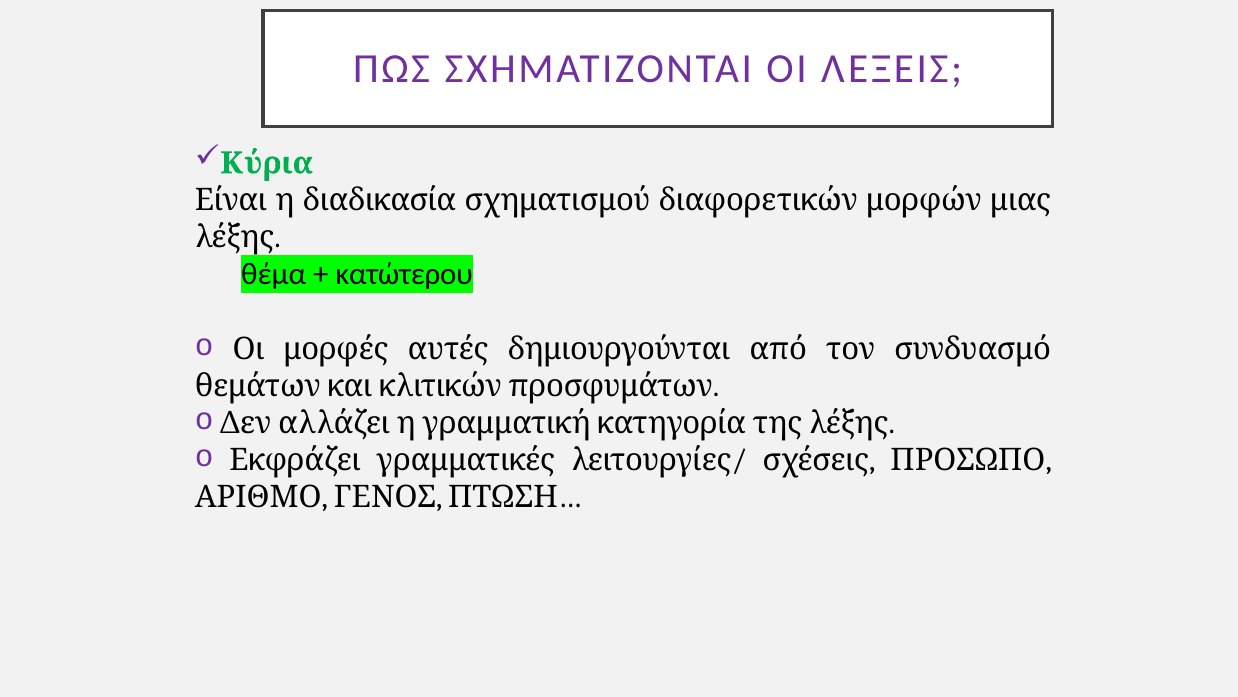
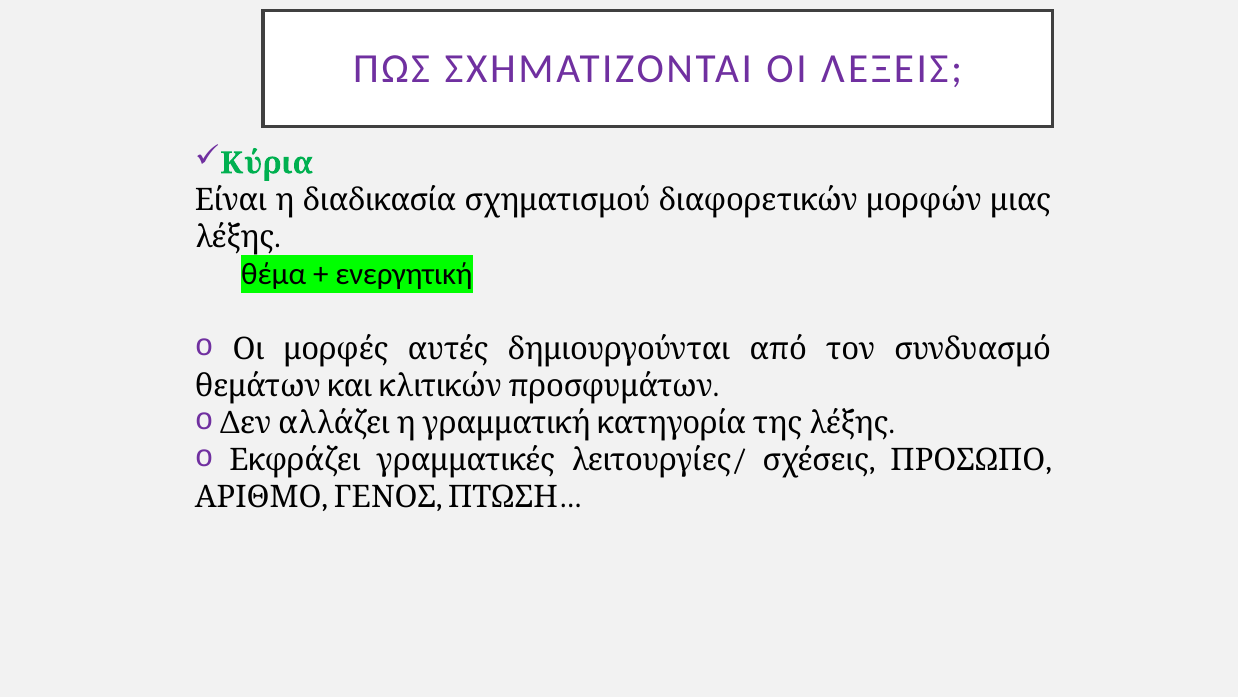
κατώτερου: κατώτερου -> ενεργητική (404, 274)
